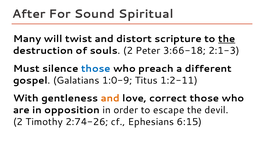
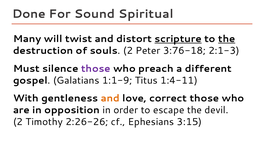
After: After -> Done (29, 14)
scripture underline: none -> present (178, 39)
3:66-18: 3:66-18 -> 3:76-18 (184, 51)
those colour: blue -> purple (96, 69)
1:0-9: 1:0-9 -> 1:1-9 (117, 81)
1:2-11: 1:2-11 -> 1:4-11 (179, 81)
2:74-26: 2:74-26 -> 2:26-26 (87, 122)
6:15: 6:15 -> 3:15 (189, 122)
